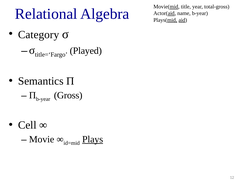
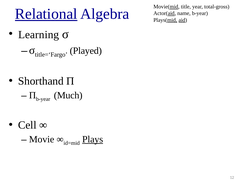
Relational underline: none -> present (46, 14)
Category: Category -> Learning (39, 35)
Semantics: Semantics -> Shorthand (41, 81)
Gross: Gross -> Much (68, 96)
